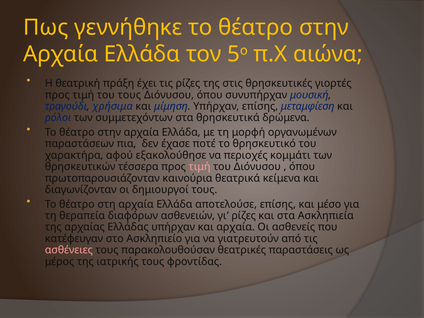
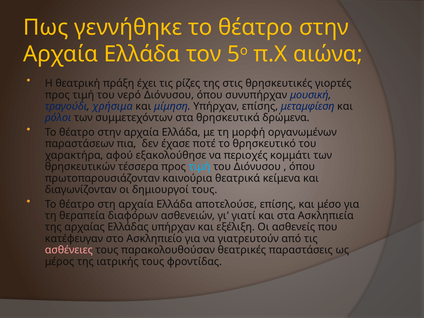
του τους: τους -> νερό (129, 95)
τιμή colour: pink -> light blue (200, 167)
γι ρίζες: ρίζες -> γιατί (244, 216)
και αρχαία: αρχαία -> εξέλιξη (236, 227)
